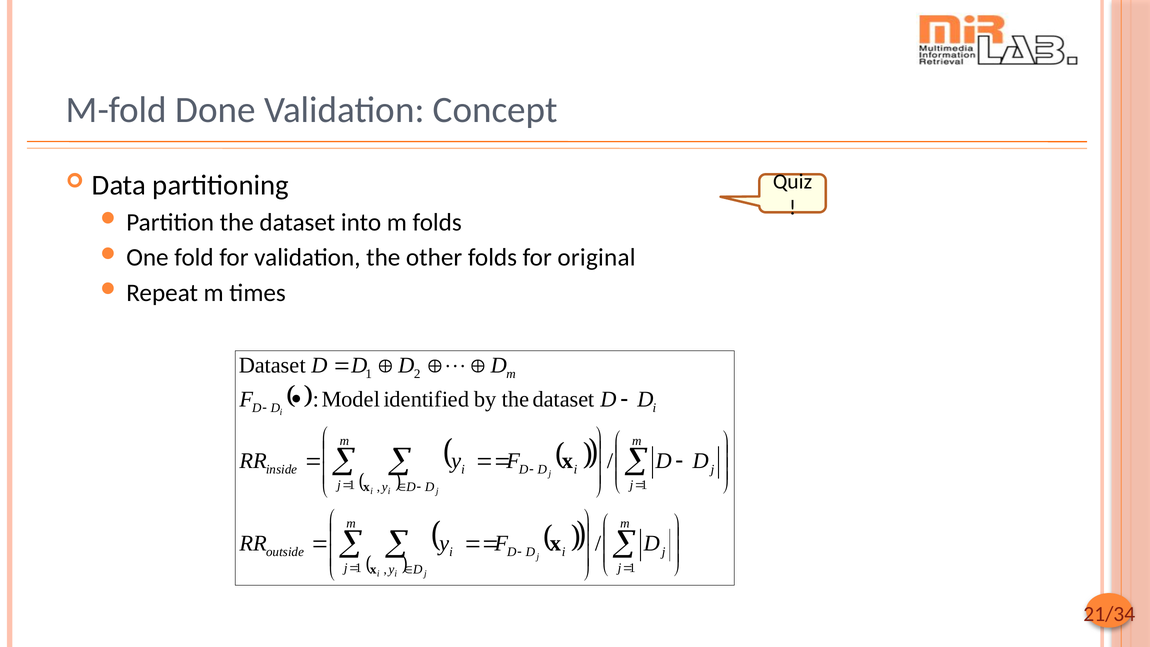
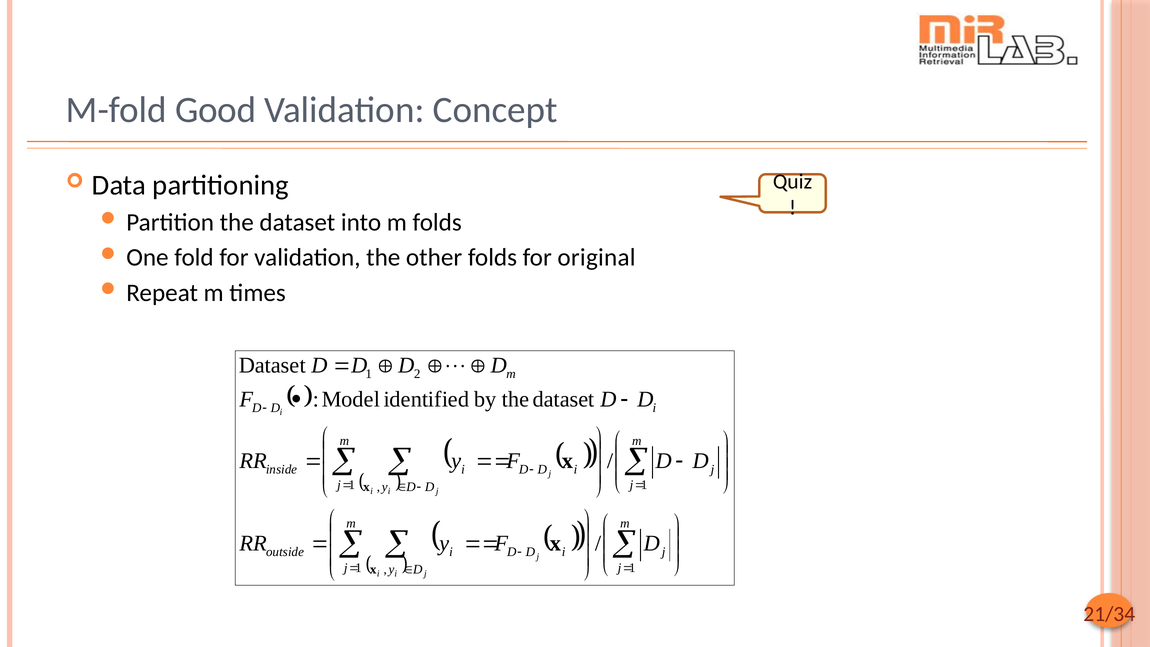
Done: Done -> Good (216, 110)
